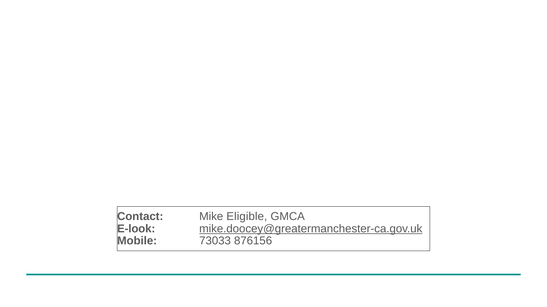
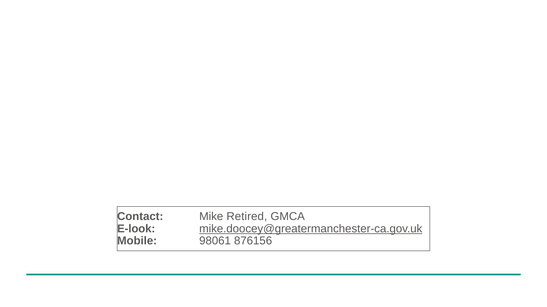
Eligible: Eligible -> Retired (247, 217)
73033: 73033 -> 98061 (215, 241)
